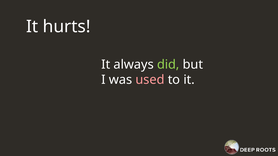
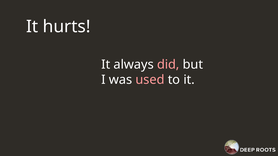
did colour: light green -> pink (168, 65)
